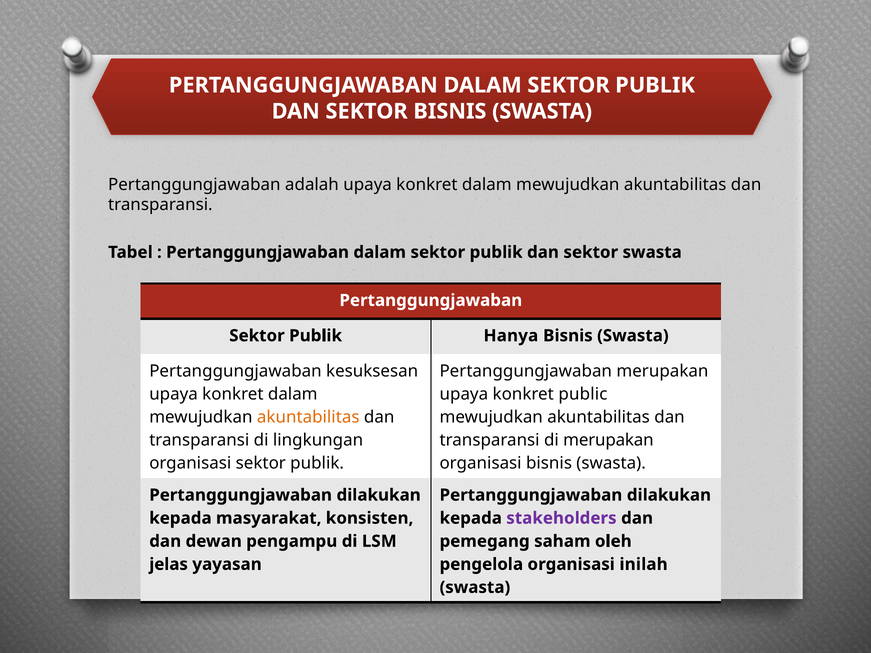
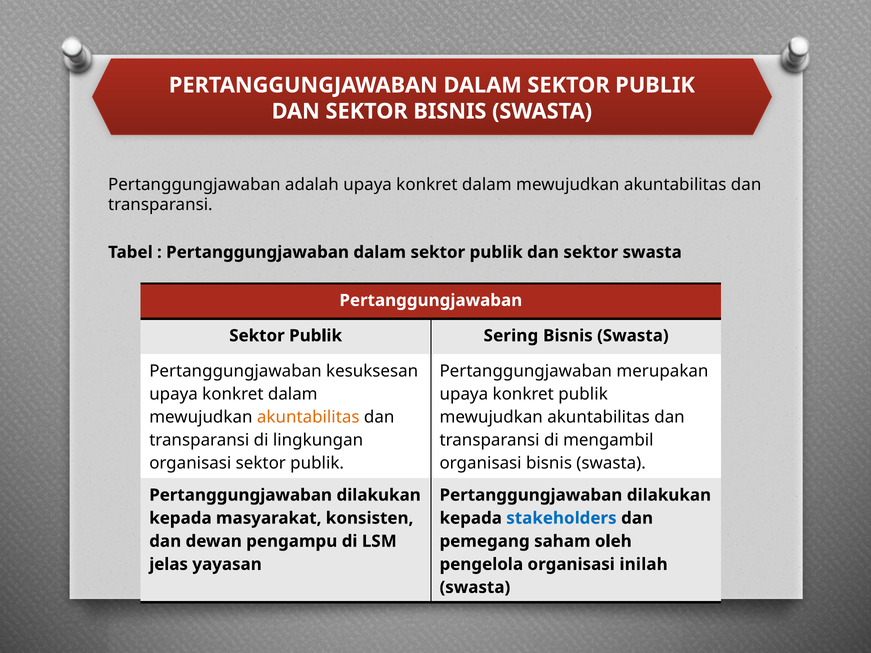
Hanya: Hanya -> Sering (511, 336)
konkret public: public -> publik (583, 394)
di merupakan: merupakan -> mengambil (608, 440)
stakeholders colour: purple -> blue (561, 518)
